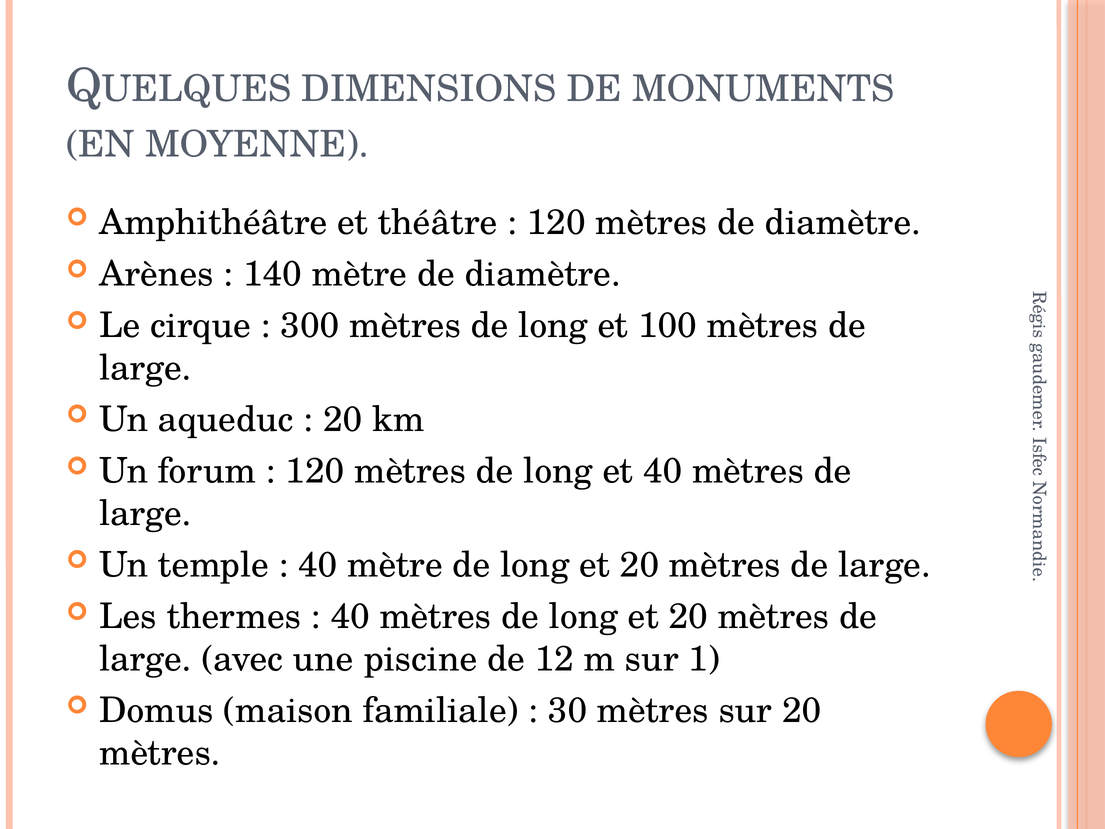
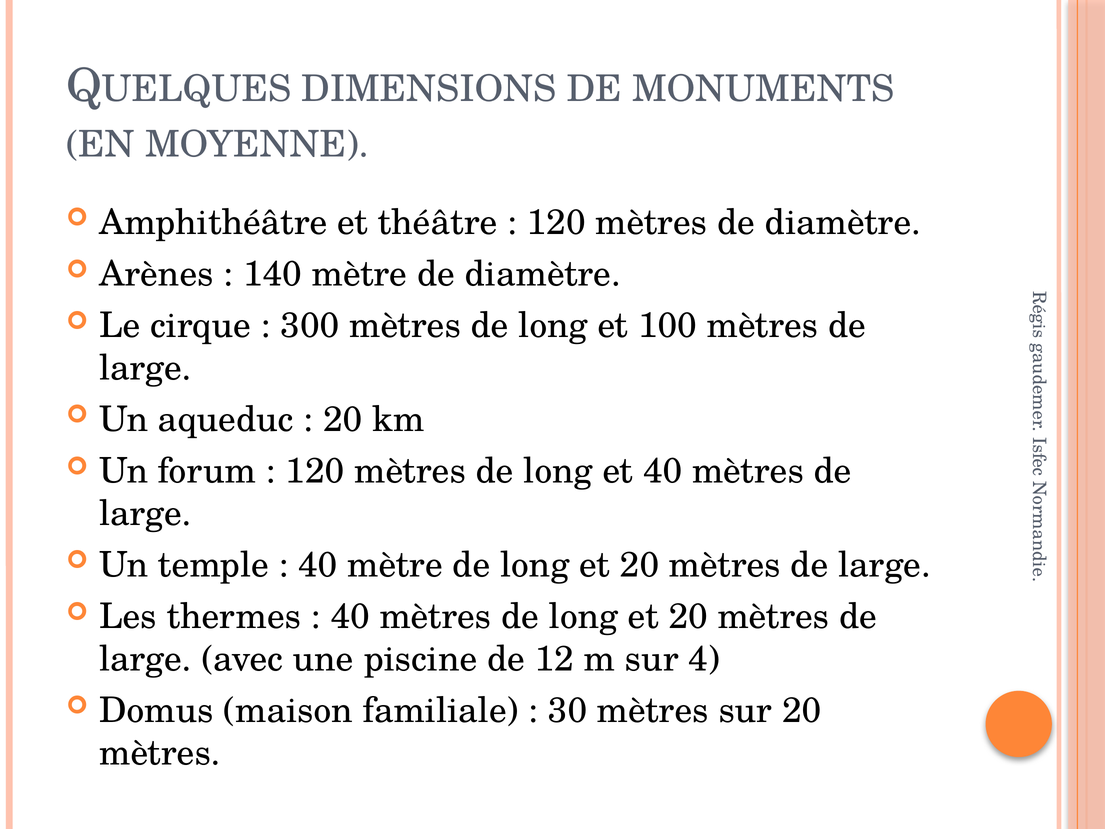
1: 1 -> 4 (704, 659)
